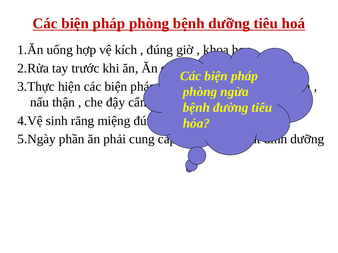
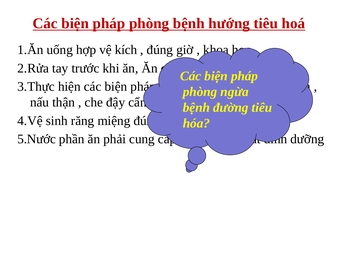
bệnh dưỡng: dưỡng -> hướng (229, 24)
5.Ngày: 5.Ngày -> 5.Nước (37, 139)
